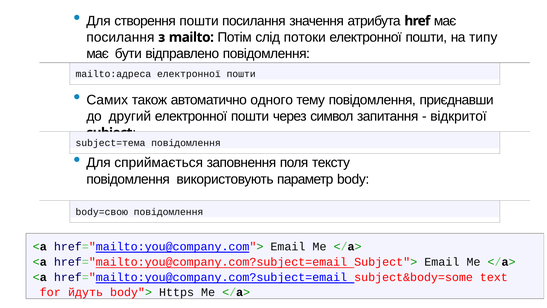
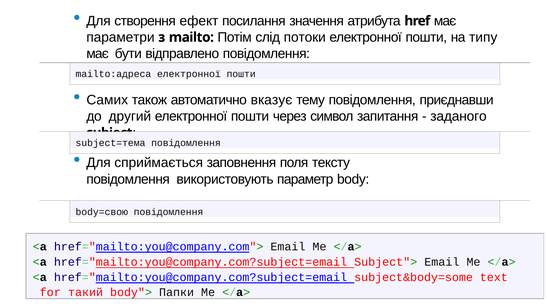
створення пошти: пошти -> ефект (199, 21)
посилання: посилання -> параметри (120, 37)
одного: одного -> вказує (272, 100)
відкритої: відкритої -> заданого (458, 116)
йдуть: йдуть -> такий (86, 292)
Https: Https -> Папки (177, 292)
